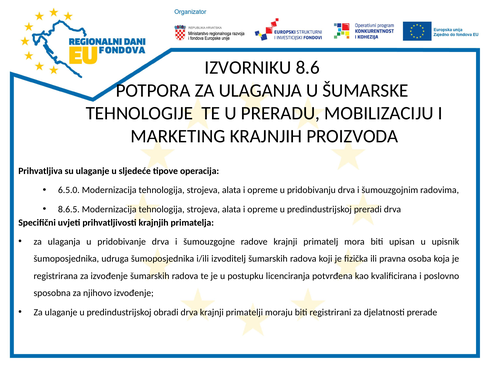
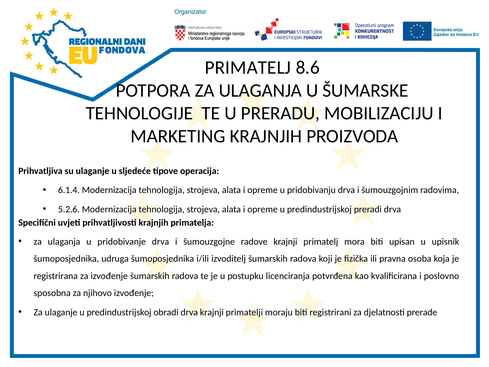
IZVORNIKU: IZVORNIKU -> PRIMATELJ (248, 68)
6.5.0: 6.5.0 -> 6.1.4 (69, 190)
8.6.5: 8.6.5 -> 5.2.6 (69, 209)
